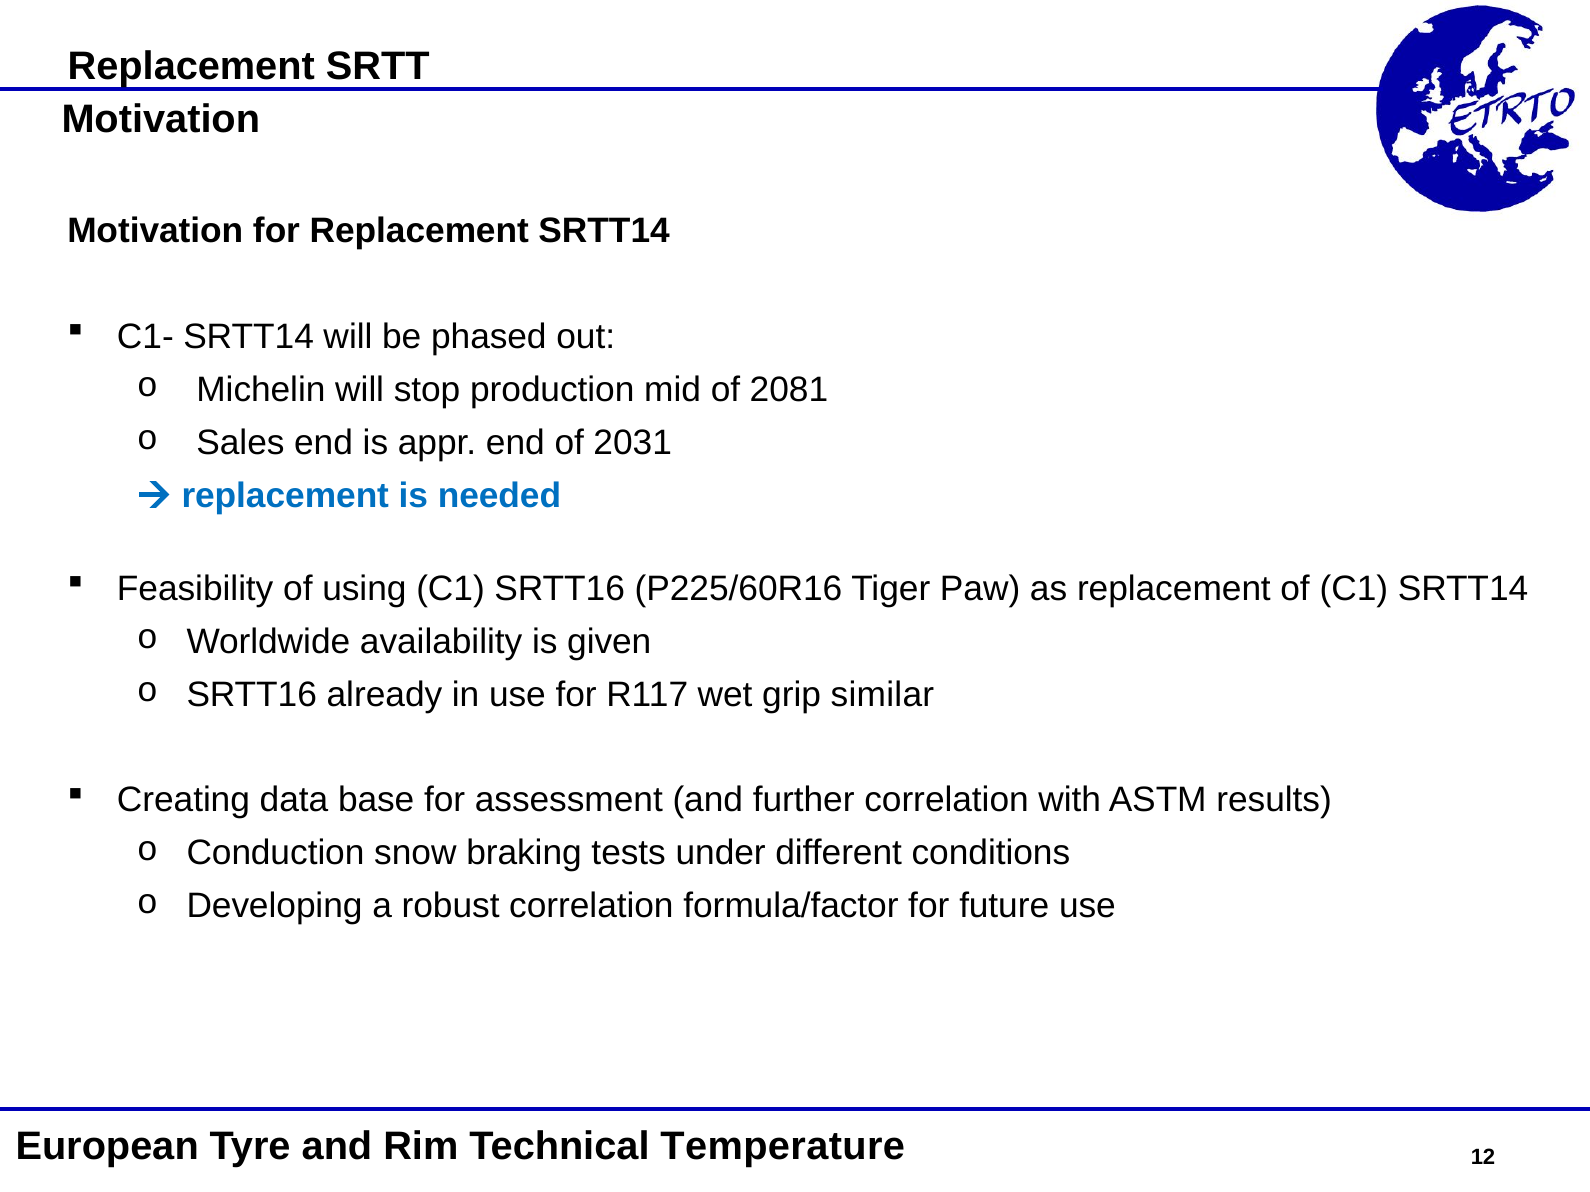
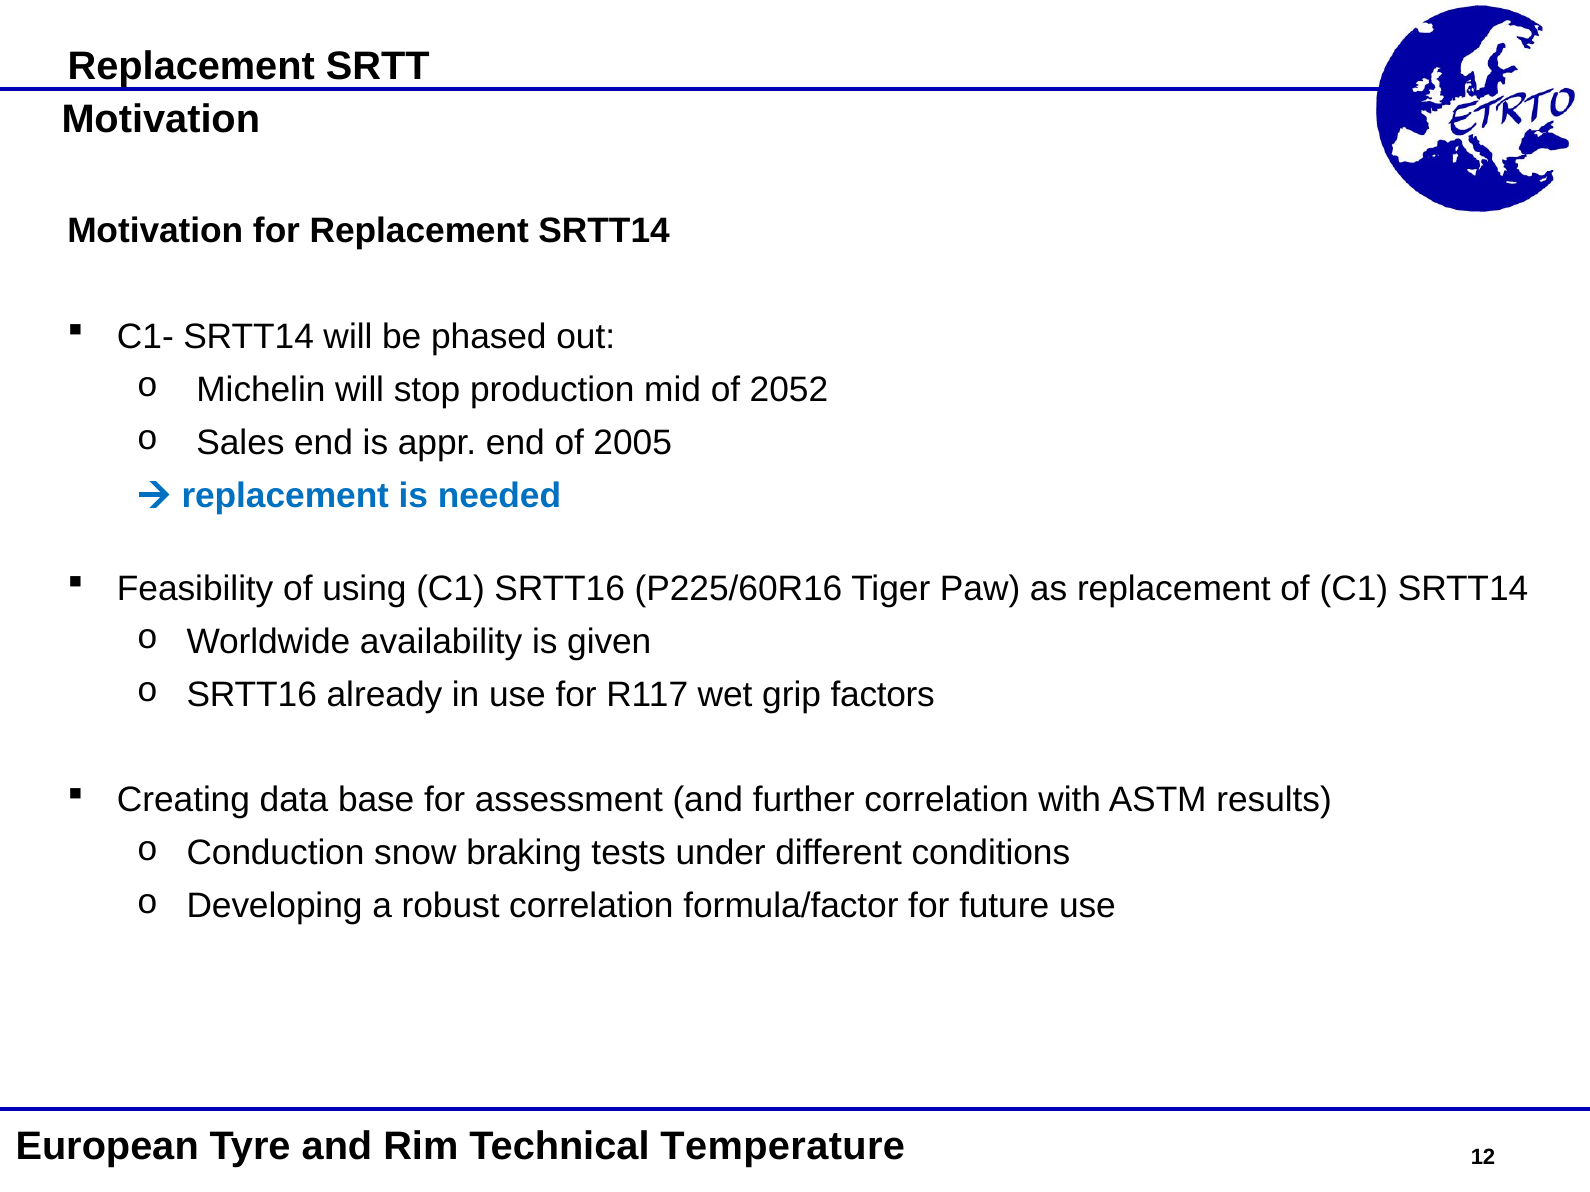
2081: 2081 -> 2052 (789, 390)
2031: 2031 -> 2005 (633, 443)
similar: similar -> factors (883, 695)
